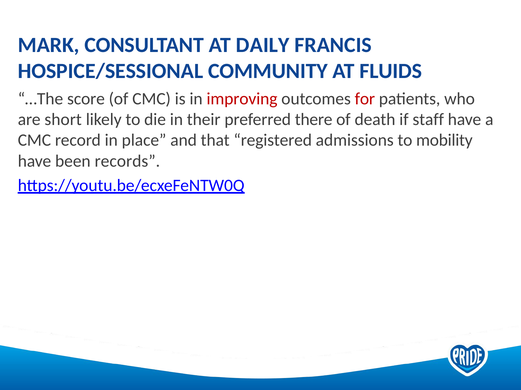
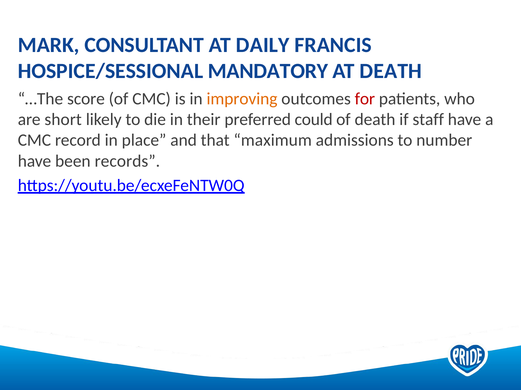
COMMUNITY: COMMUNITY -> MANDATORY (268, 71)
AT FLUIDS: FLUIDS -> DEATH (391, 71)
improving colour: red -> orange (242, 99)
there: there -> could (314, 120)
registered: registered -> maximum (273, 140)
mobility: mobility -> number (444, 140)
